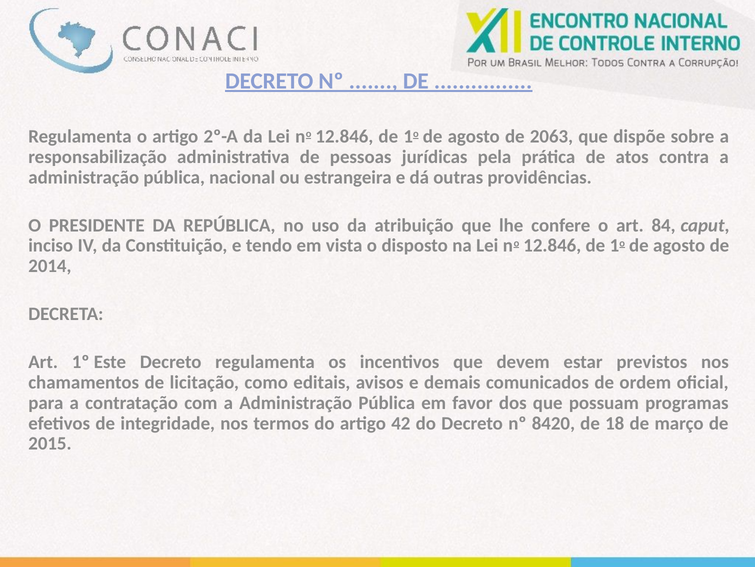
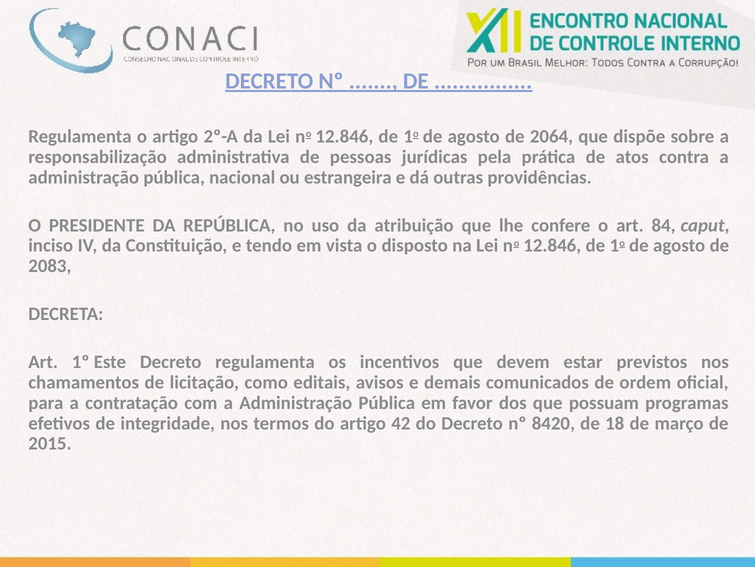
2063: 2063 -> 2064 (551, 136)
2014: 2014 -> 2083 (50, 266)
